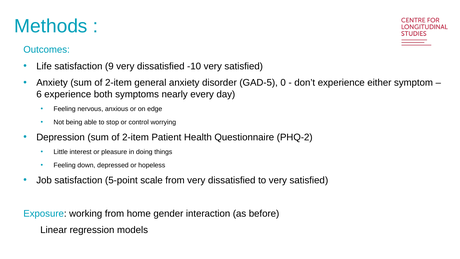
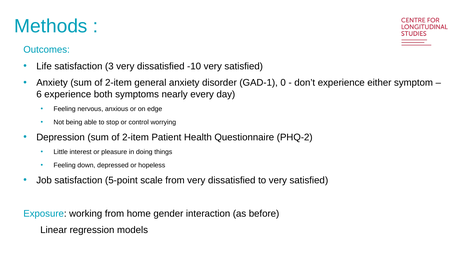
9: 9 -> 3 (109, 66)
GAD-5: GAD-5 -> GAD-1 (259, 83)
